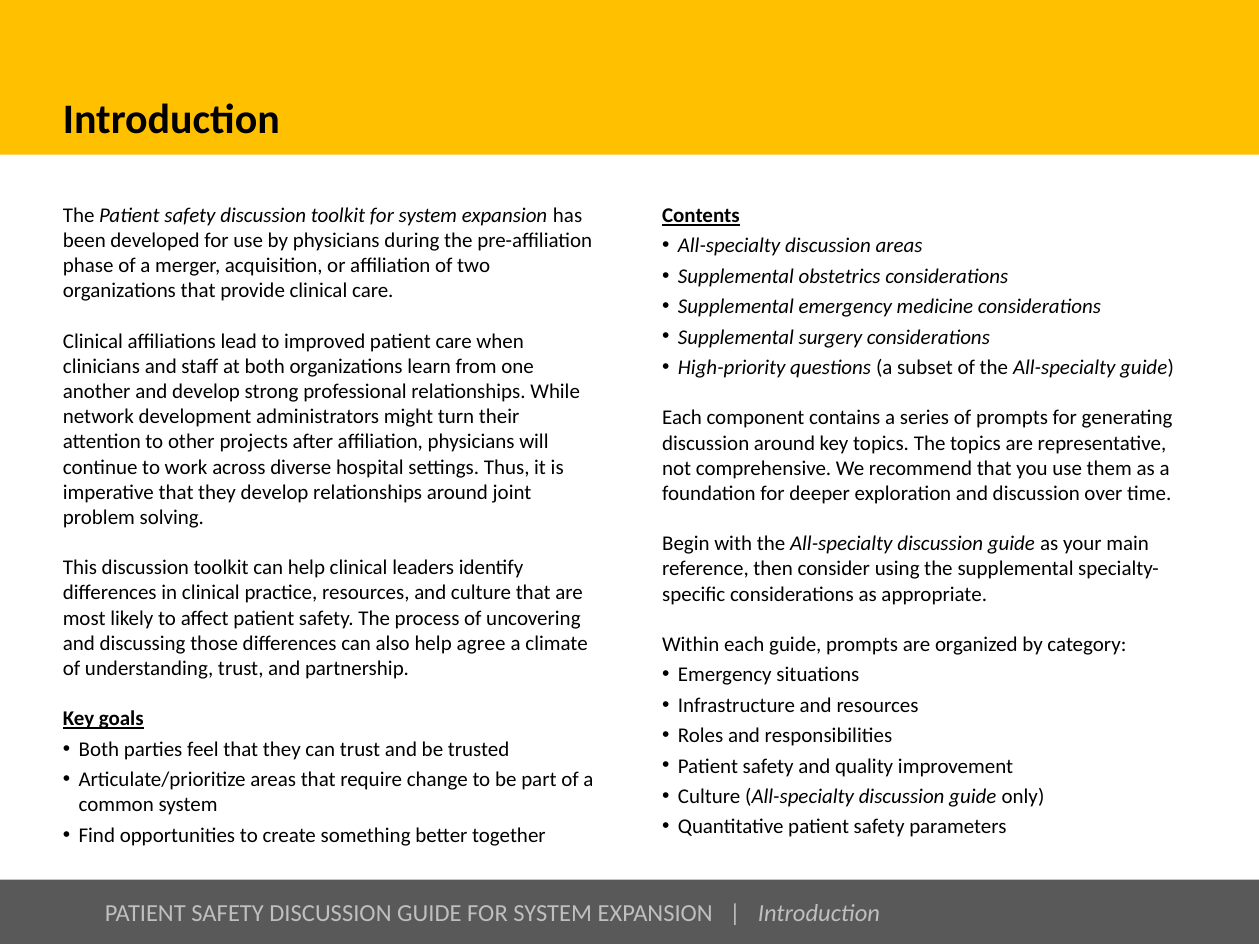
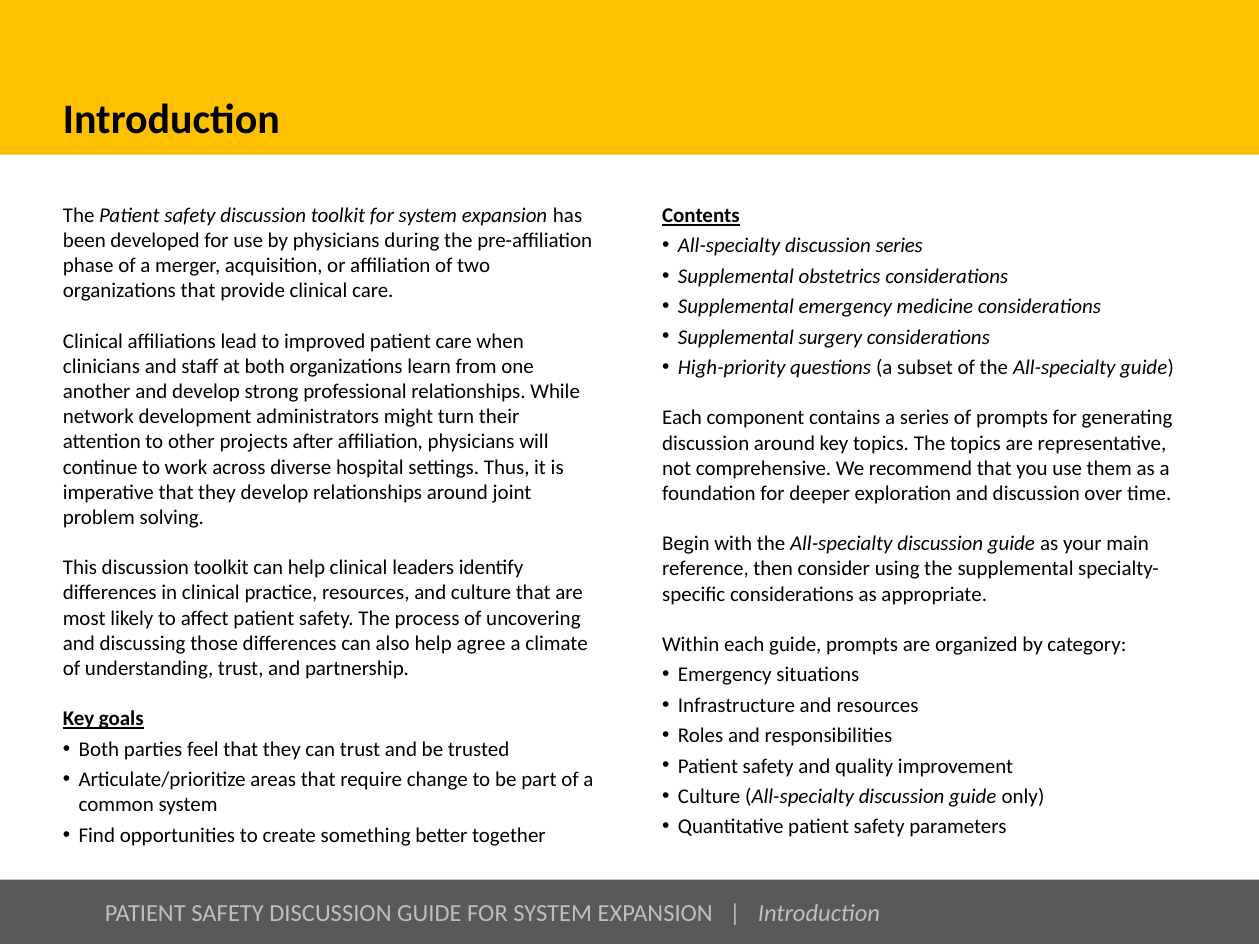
discussion areas: areas -> series (899, 246)
